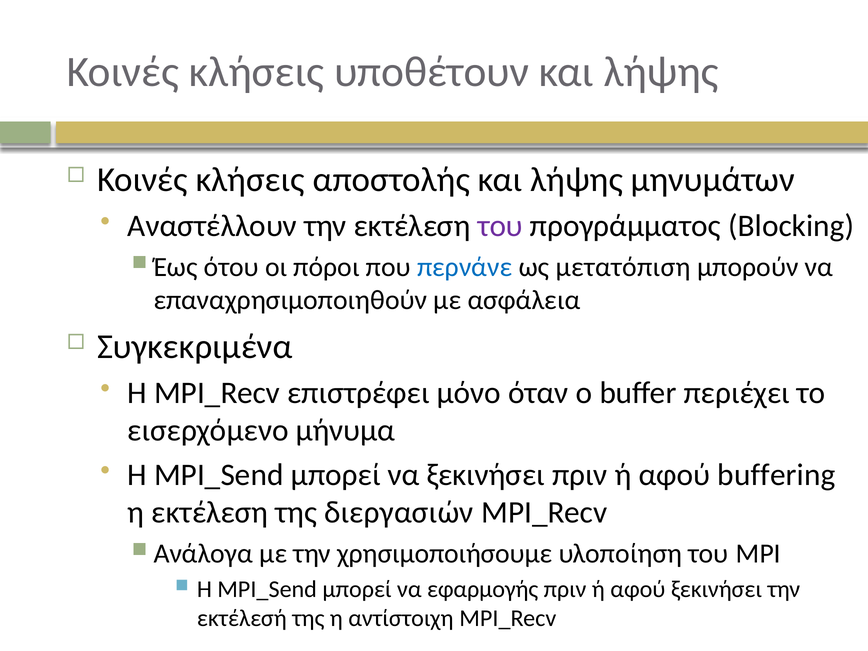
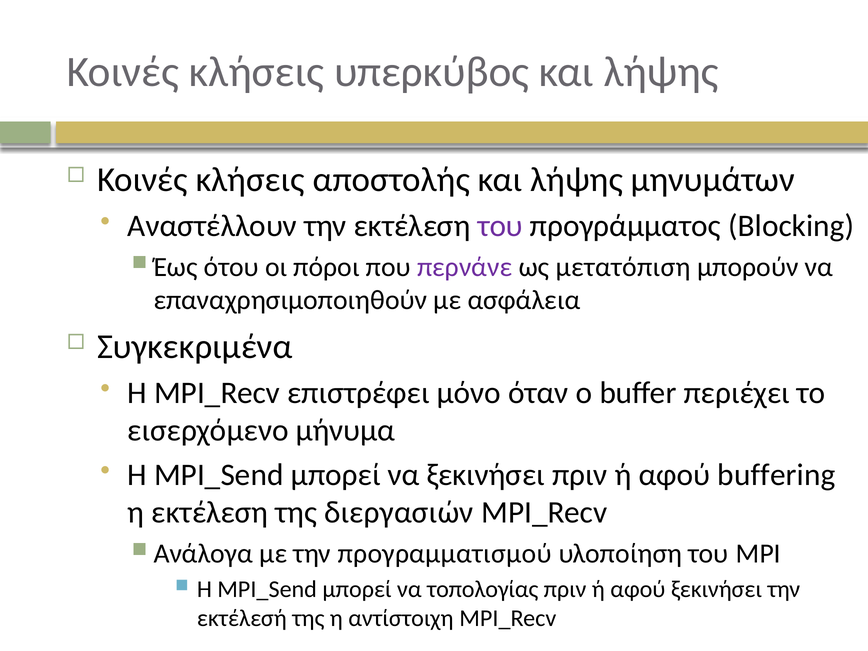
υποθέτουν: υποθέτουν -> υπερκύβος (432, 72)
περνάνε colour: blue -> purple (465, 267)
χρησιμοποιήσουμε: χρησιμοποιήσουμε -> προγραμματισμού (445, 553)
εφαρμογής: εφαρμογής -> τοπολογίας (483, 589)
